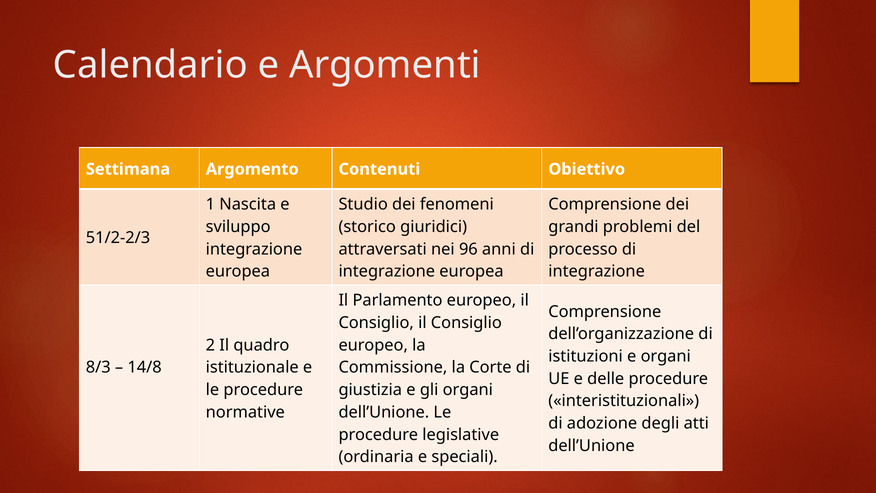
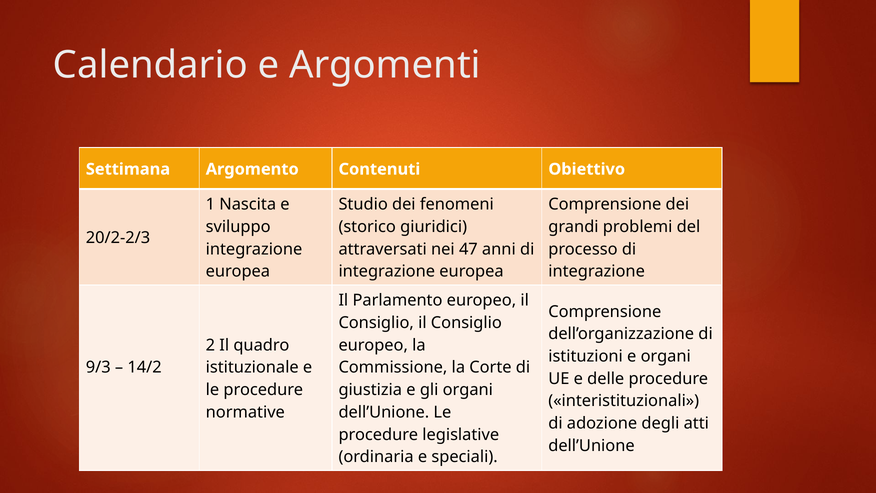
51/2-2/3: 51/2-2/3 -> 20/2-2/3 (118, 238)
96: 96 -> 47 (468, 249)
8/3: 8/3 -> 9/3 (98, 367)
14/8: 14/8 -> 14/2 (145, 367)
